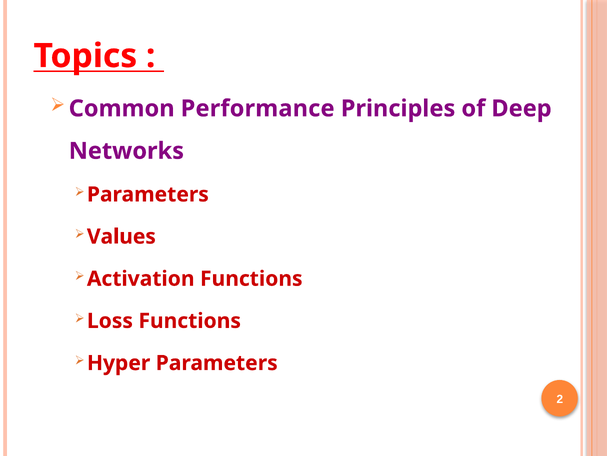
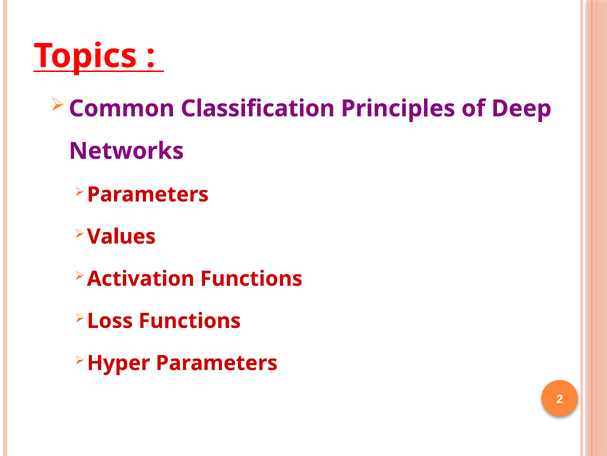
Performance: Performance -> Classification (258, 108)
